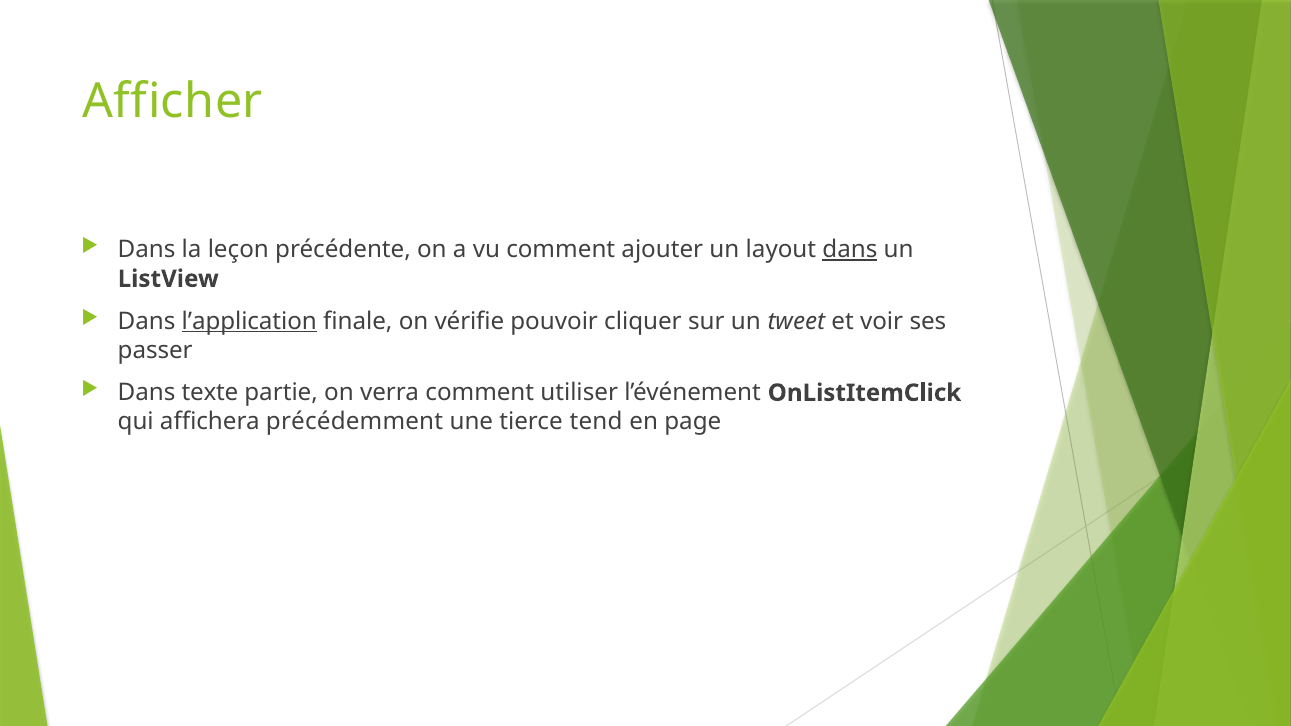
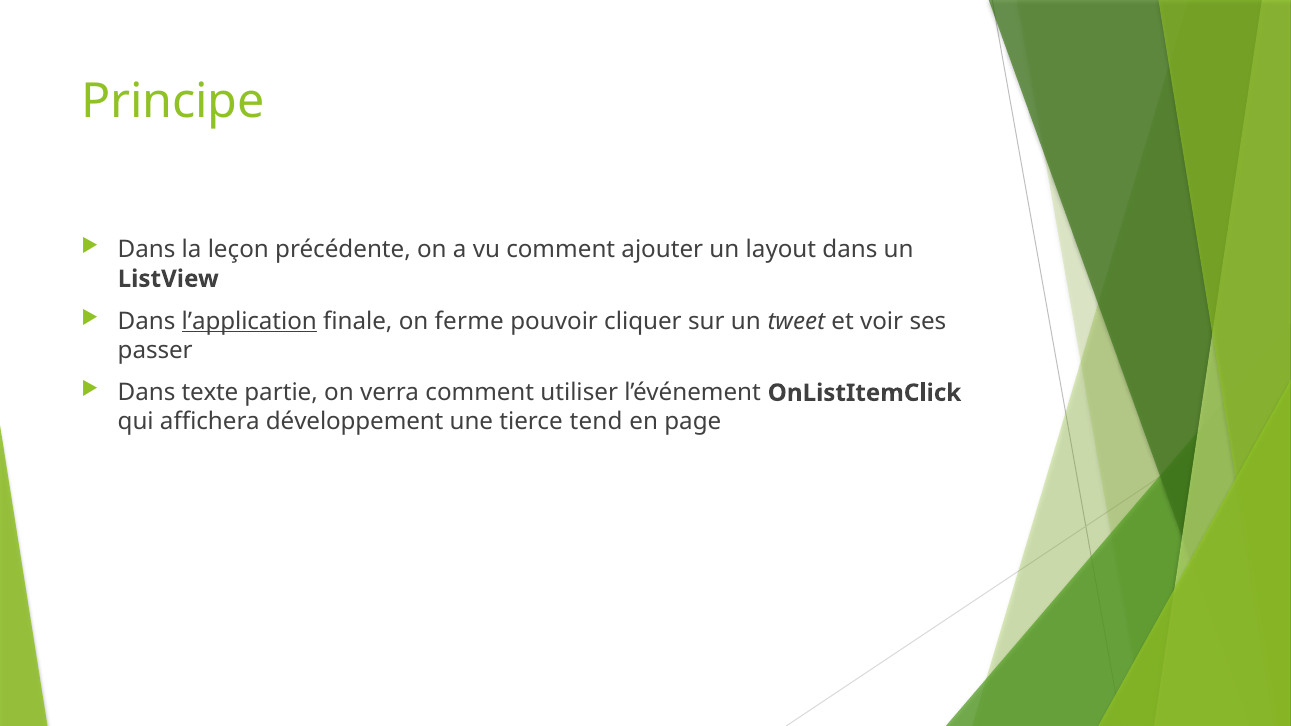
Afficher: Afficher -> Principe (173, 102)
dans underline: present -> none (850, 250)
vérifie: vérifie -> ferme (469, 321)
précédemment: précédemment -> développement (355, 422)
